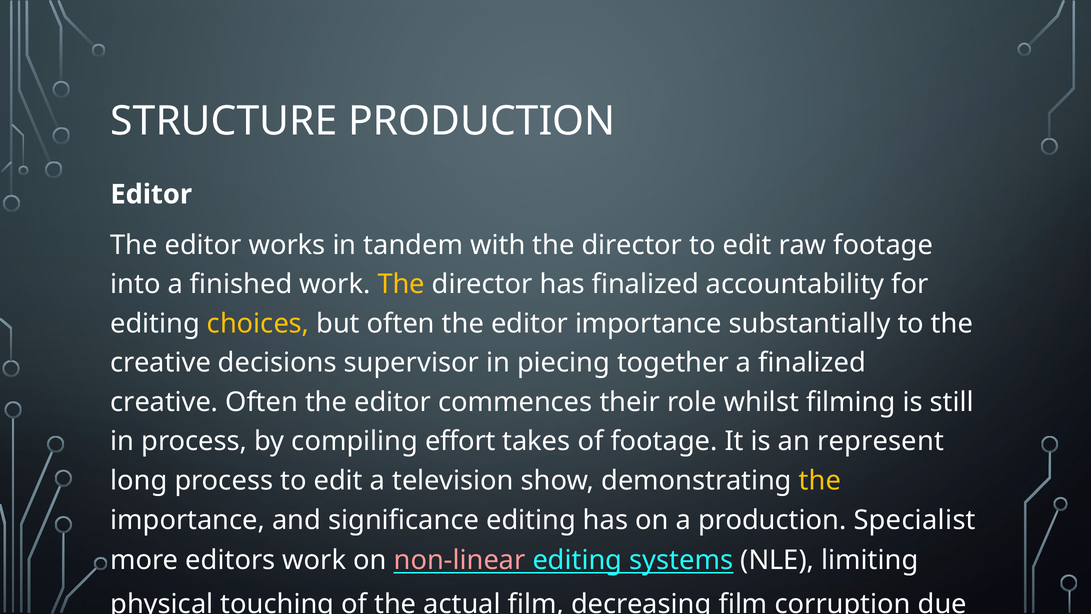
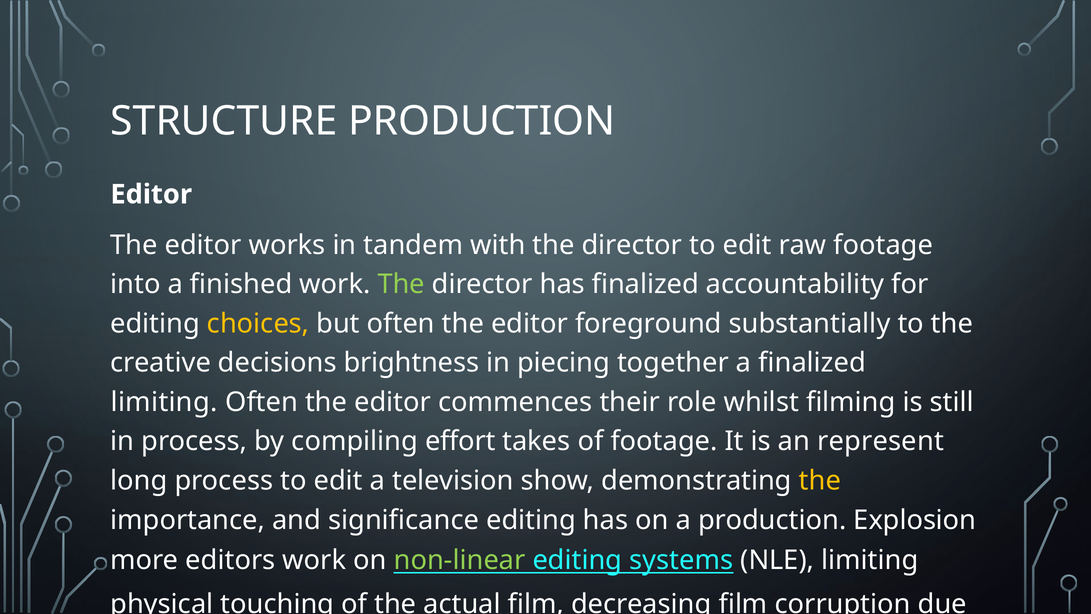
The colour: yellow -> light green (401, 284)
editor importance: importance -> foreground (648, 323)
supervisor: supervisor -> brightness (411, 363)
creative: creative -> limiting (164, 402)
Specialist: Specialist -> Explosion (915, 520)
non-linear colour: pink -> light green (460, 560)
